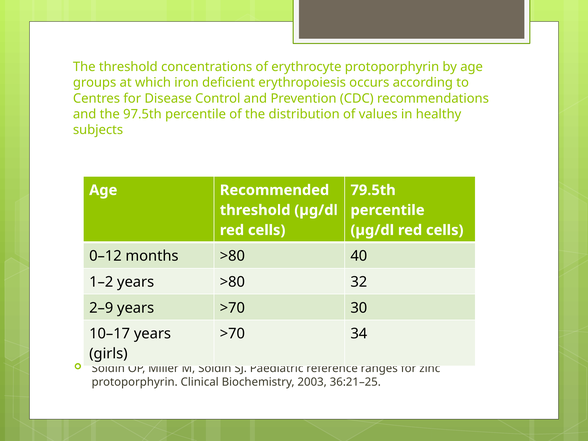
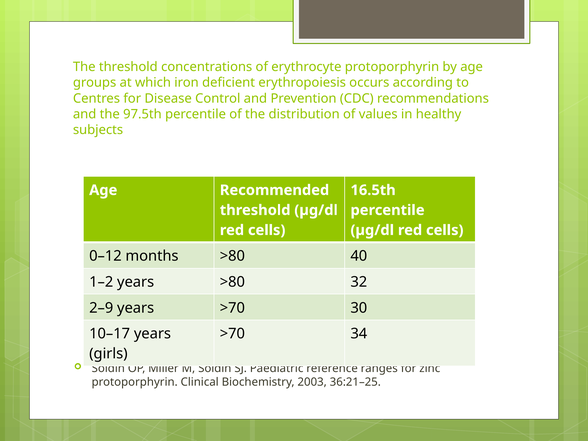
79.5th: 79.5th -> 16.5th (373, 190)
